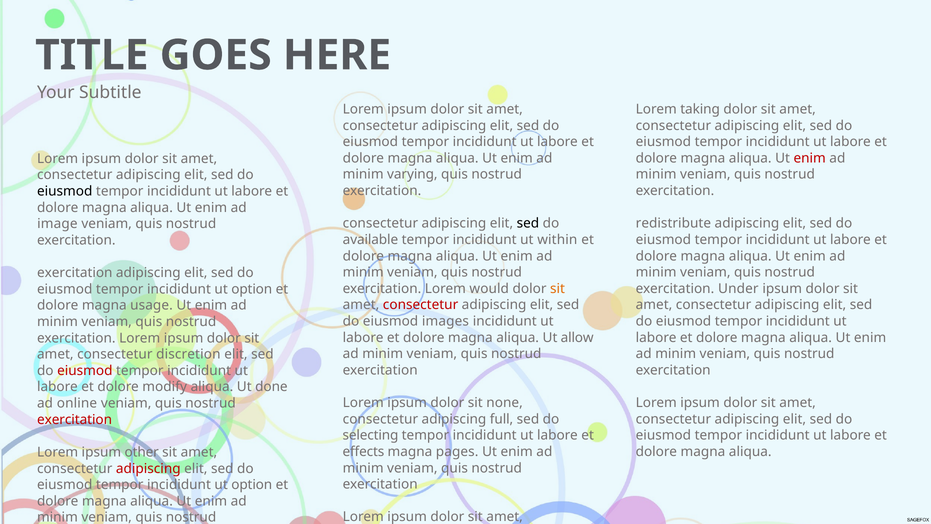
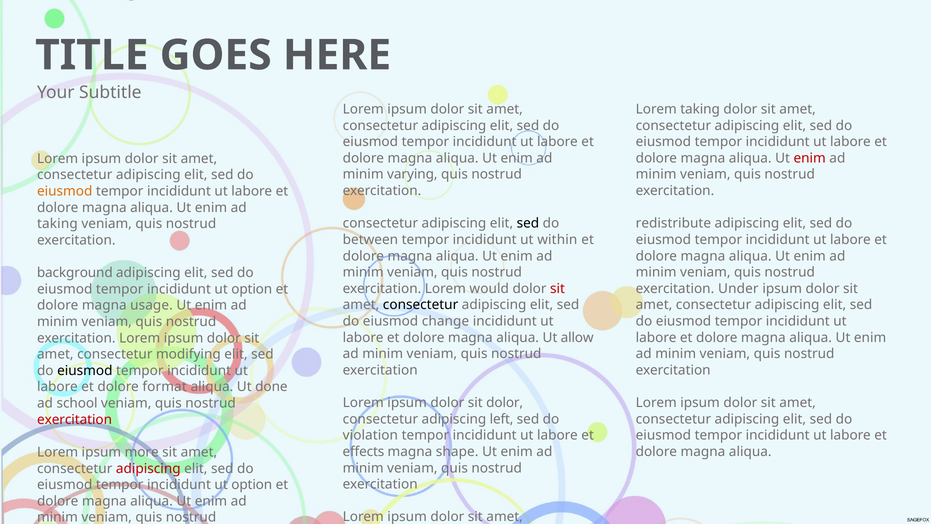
eiusmod colour: black -> orange (65, 191)
image: image -> taking (57, 224)
available: available -> between (370, 240)
exercitation: exercitation -> background (75, 273)
sit colour: orange -> red (558, 288)
consectetur colour: red -> black (421, 305)
images: images -> change (445, 321)
discretion: discretion -> modifying (188, 354)
eiusmod colour: red -> black (85, 370)
modify: modify -> format (165, 387)
sit none: none -> dolor (505, 403)
online: online -> school (77, 403)
full: full -> left (502, 419)
selecting: selecting -> violation (370, 435)
pages: pages -> shape (457, 451)
other: other -> more (142, 452)
